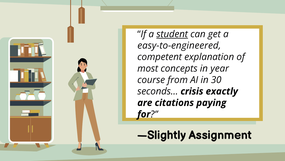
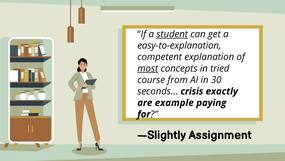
easy-to-engineered: easy-to-engineered -> easy-to-explanation (179, 45)
most underline: none -> present (148, 68)
year: year -> tried (220, 68)
citations: citations -> example (174, 102)
